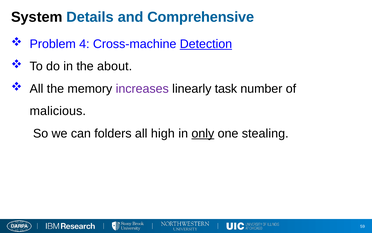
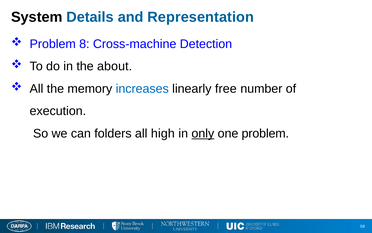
Comprehensive: Comprehensive -> Representation (201, 17)
4: 4 -> 8 (84, 44)
Detection underline: present -> none (206, 44)
increases colour: purple -> blue (142, 89)
task: task -> free (226, 89)
malicious: malicious -> execution (58, 111)
one stealing: stealing -> problem (265, 133)
